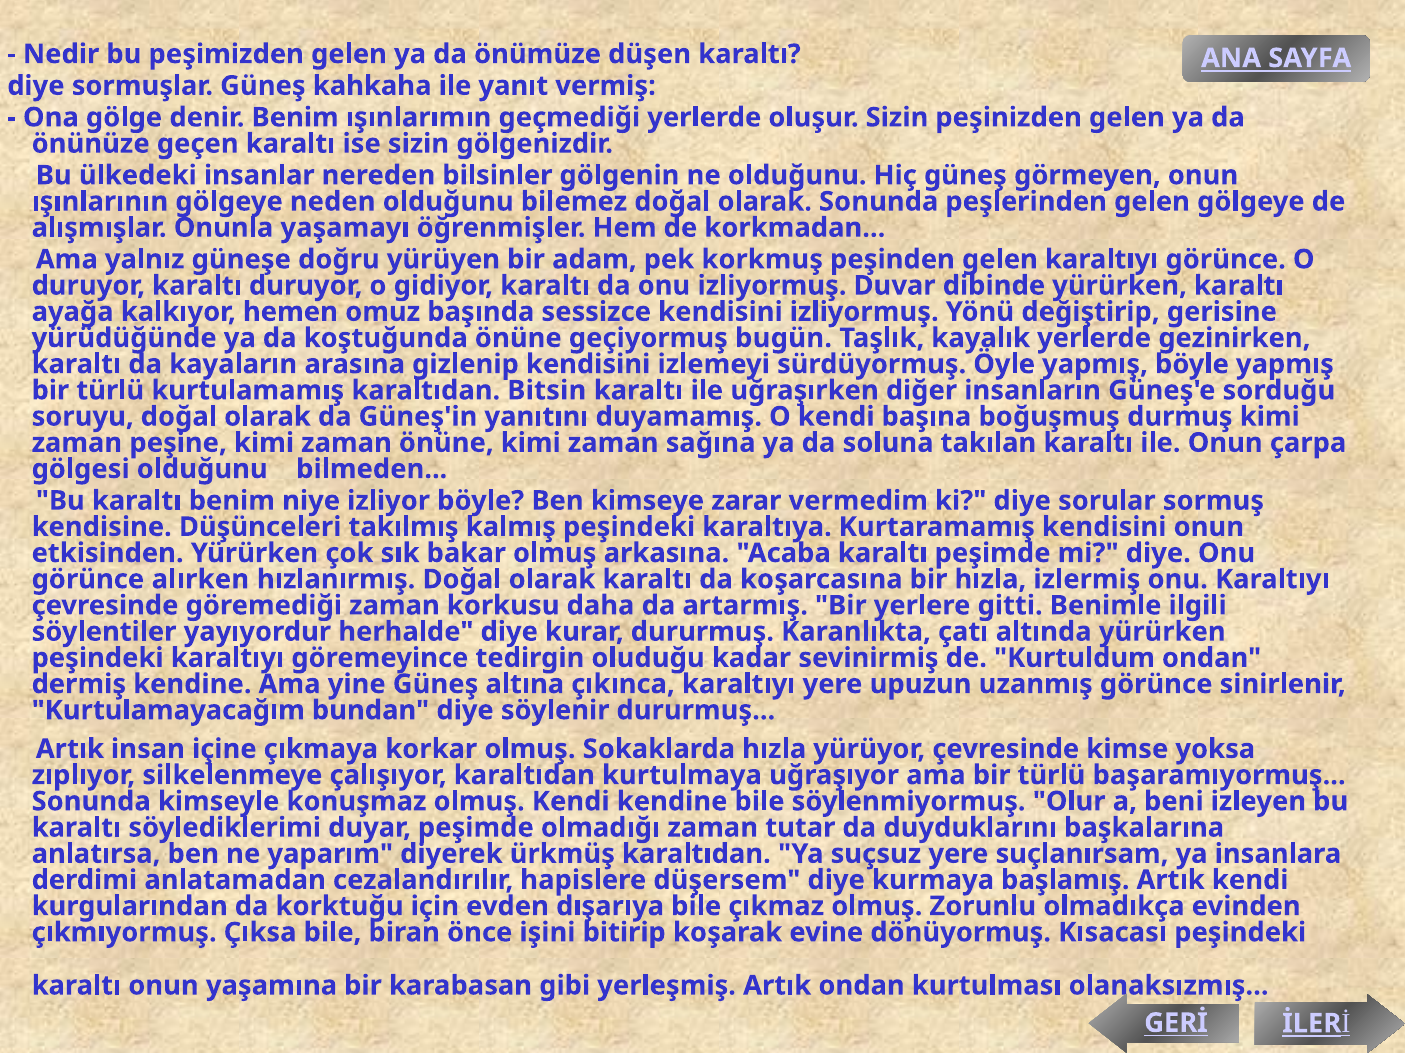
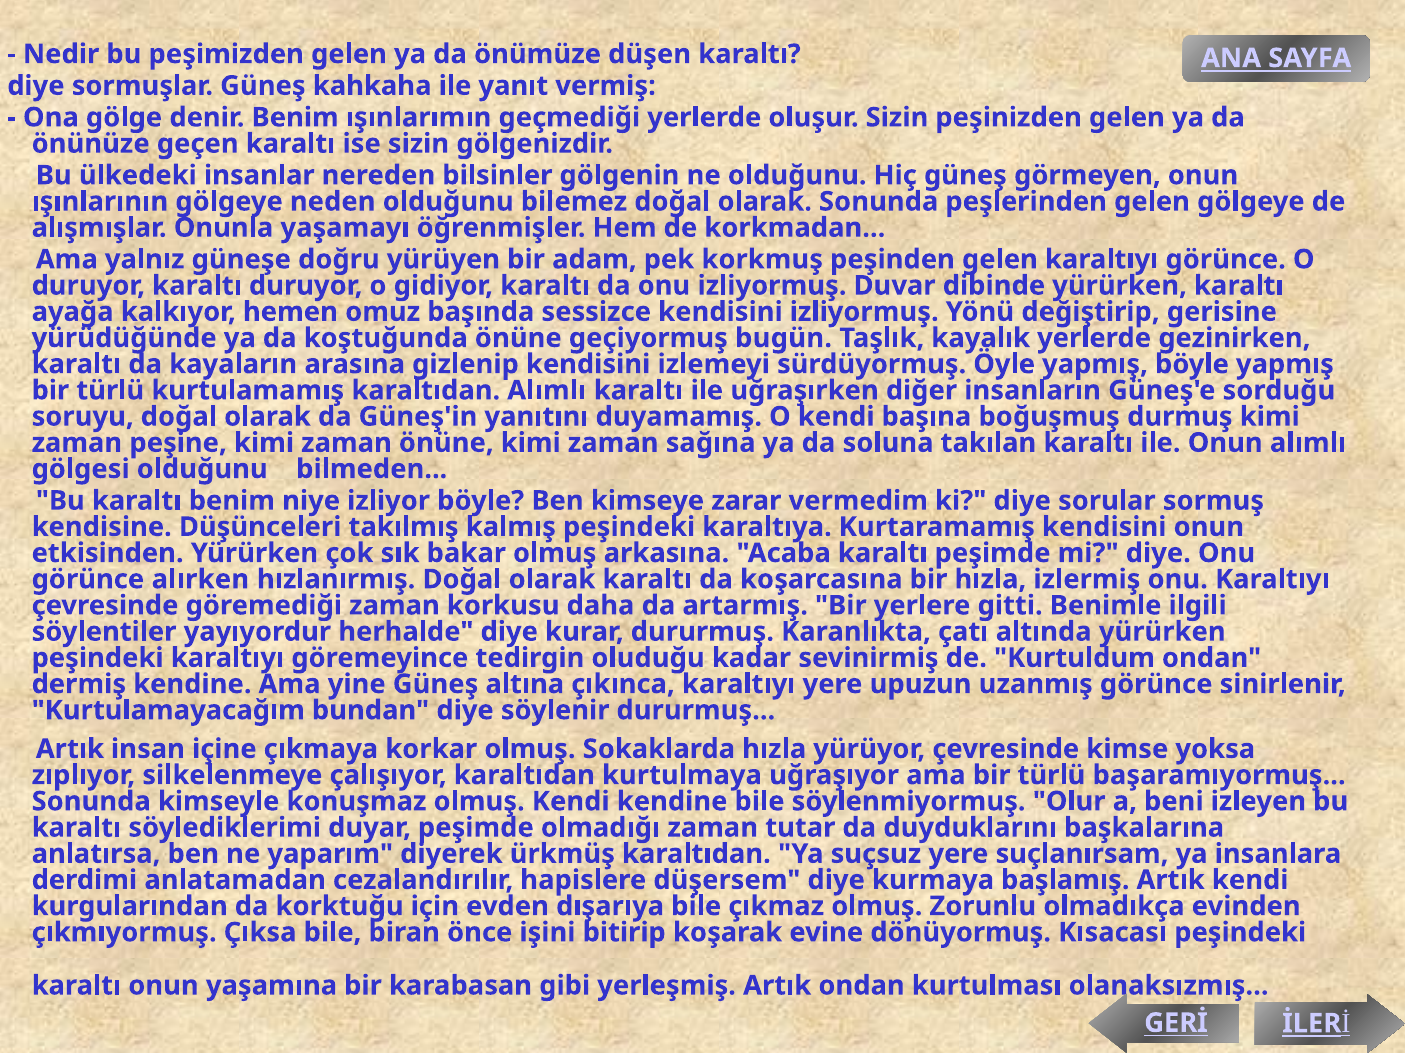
karaltıdan Bitsin: Bitsin -> Alımlı (547, 391)
Onun çarpa: çarpa -> alımlı (1308, 443)
